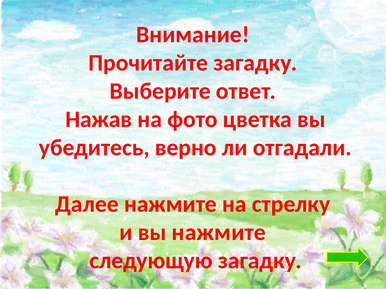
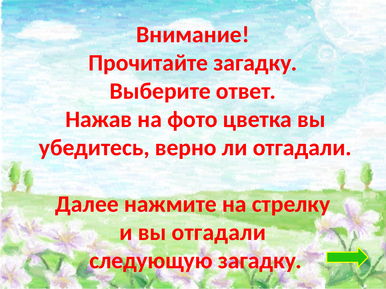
вы нажмите: нажмите -> отгадали (219, 233)
